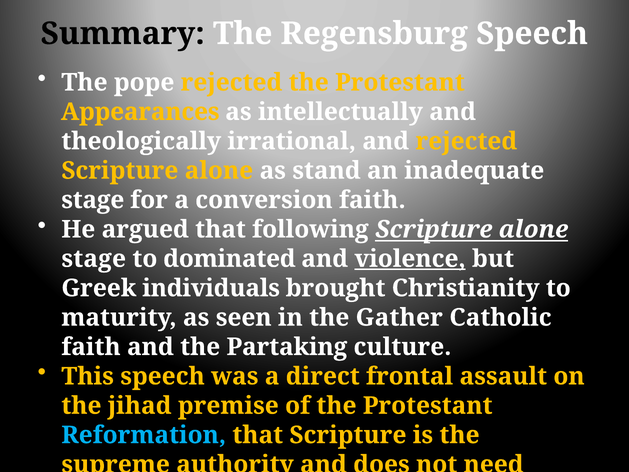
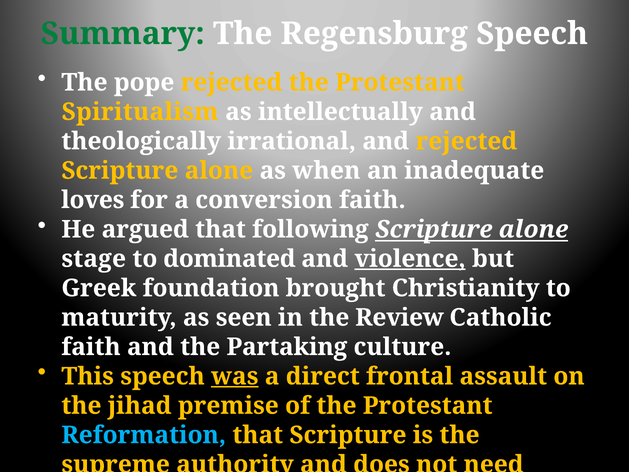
Summary colour: black -> green (123, 34)
Appearances: Appearances -> Spiritualism (140, 112)
stand: stand -> when (326, 171)
stage: stage -> loves (93, 200)
individuals: individuals -> foundation (211, 288)
Gather: Gather -> Review (399, 317)
was underline: none -> present (235, 376)
